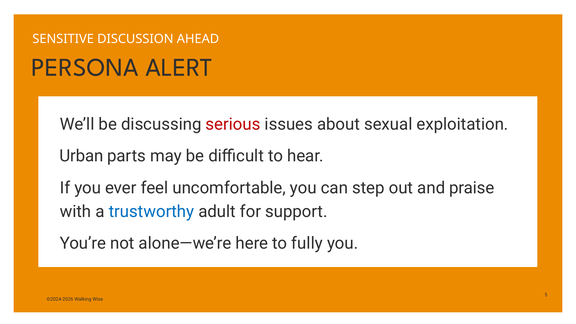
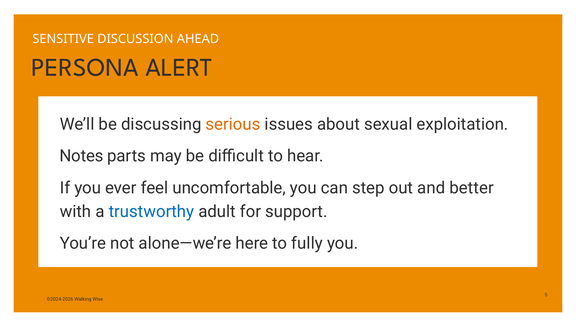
serious colour: red -> orange (233, 124)
Urban: Urban -> Notes (81, 156)
praise: praise -> better (472, 188)
